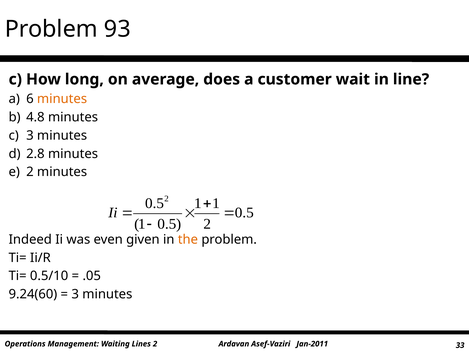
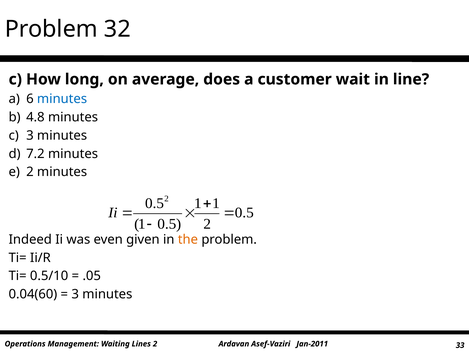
93: 93 -> 32 (117, 29)
minutes colour: orange -> blue (62, 99)
2.8: 2.8 -> 7.2 (35, 154)
9.24(60: 9.24(60 -> 0.04(60 (33, 294)
